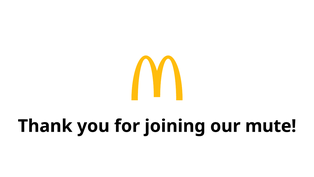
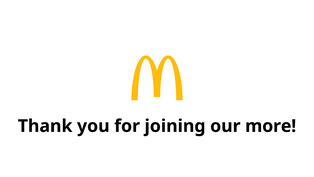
mute: mute -> more (271, 126)
